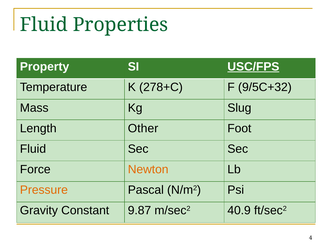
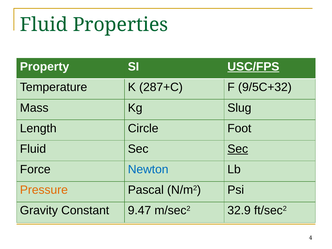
278+C: 278+C -> 287+C (161, 87)
Other: Other -> Circle (143, 128)
Sec underline: none -> present (238, 149)
Newton colour: orange -> blue (148, 169)
9.87: 9.87 -> 9.47 (139, 211)
40.9: 40.9 -> 32.9 (239, 211)
